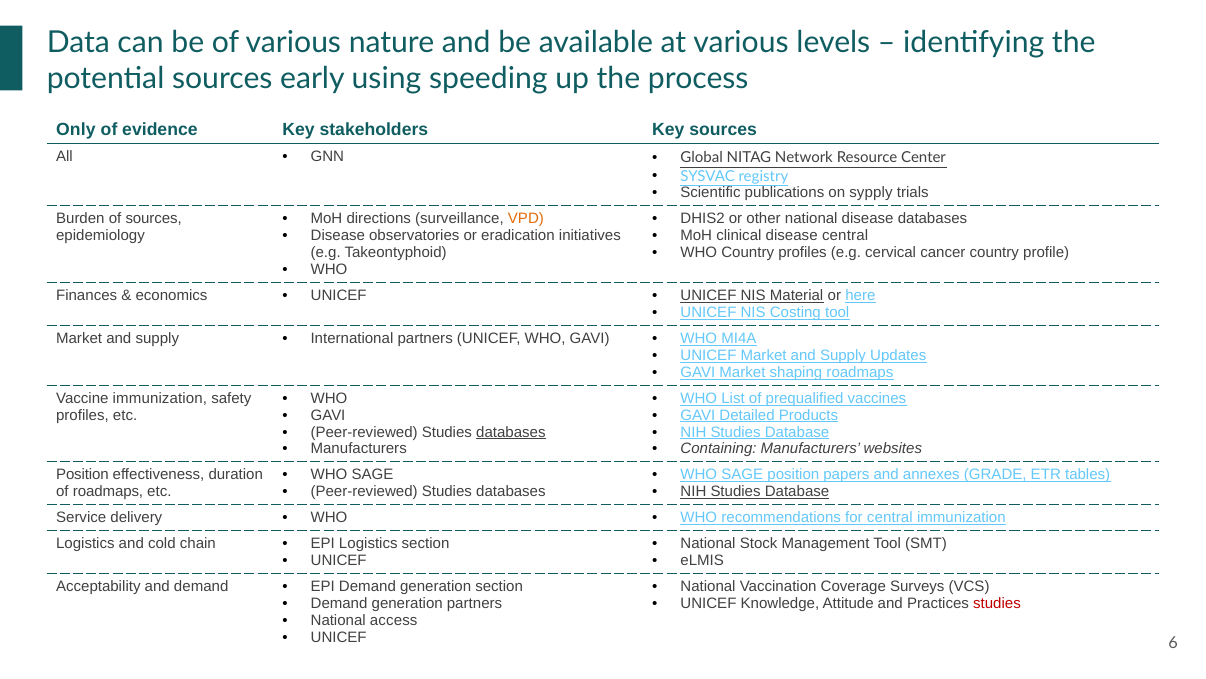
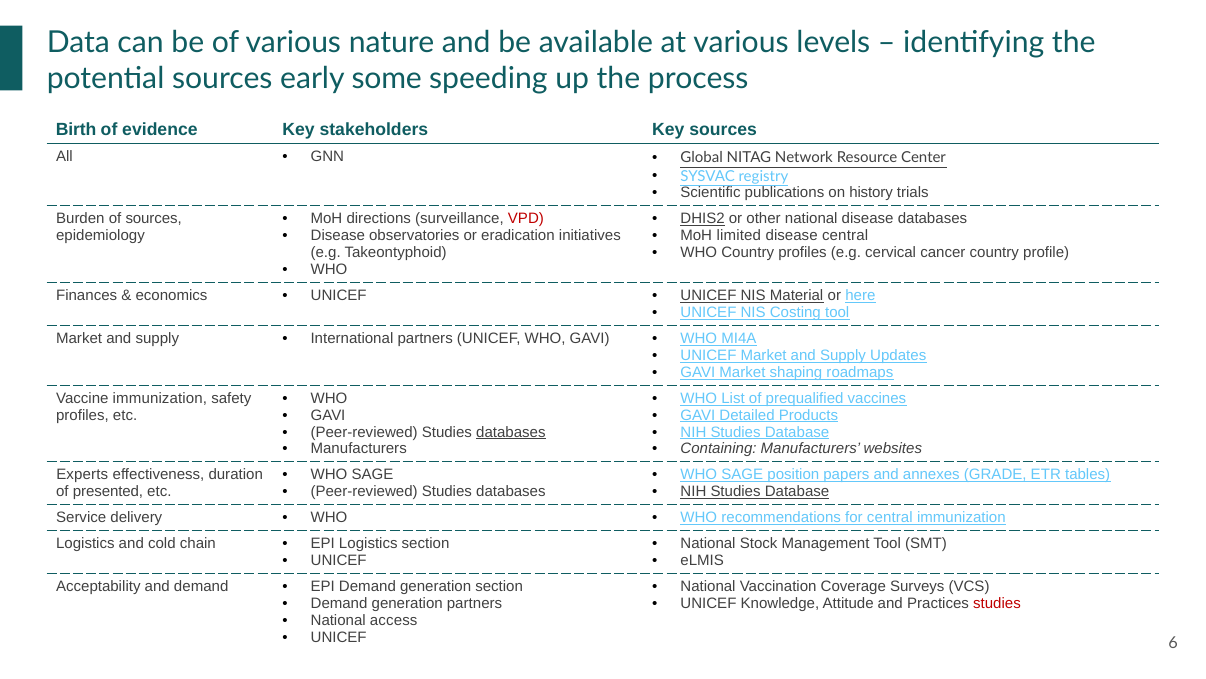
using: using -> some (387, 79)
Only: Only -> Birth (76, 129)
sypply: sypply -> history (871, 193)
VPD colour: orange -> red (526, 219)
DHIS2 underline: none -> present (703, 219)
clinical: clinical -> limited (739, 236)
Position: Position -> Experts (82, 475)
of roadmaps: roadmaps -> presented (108, 491)
